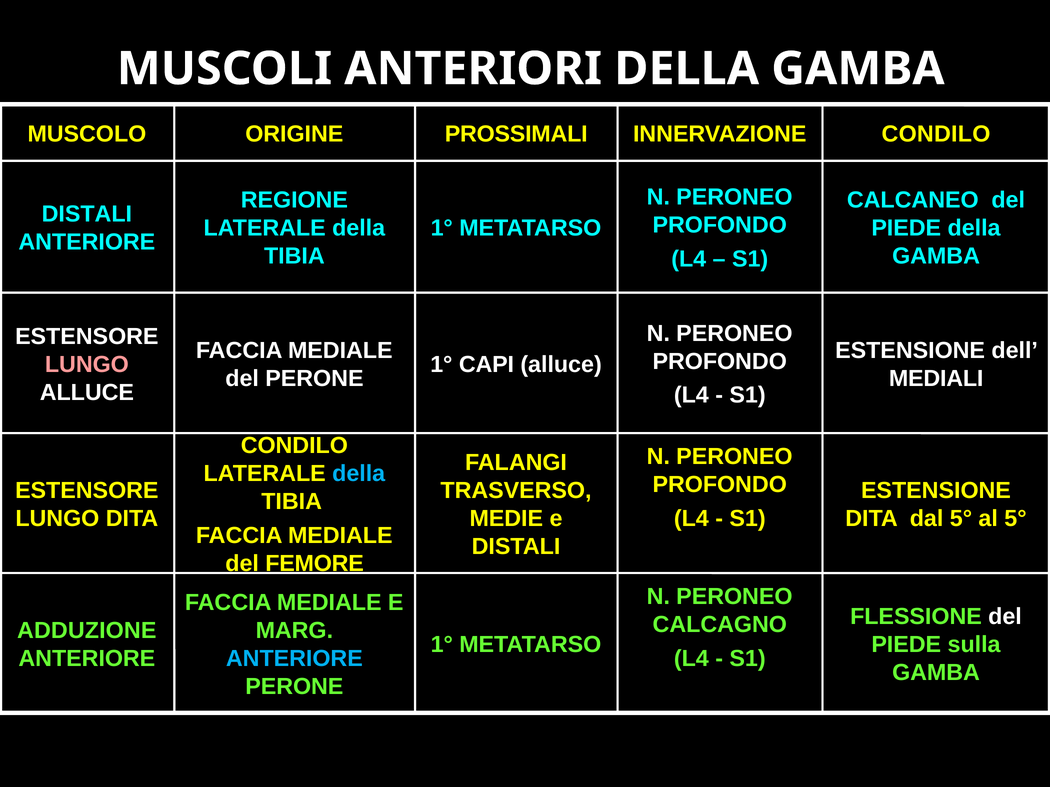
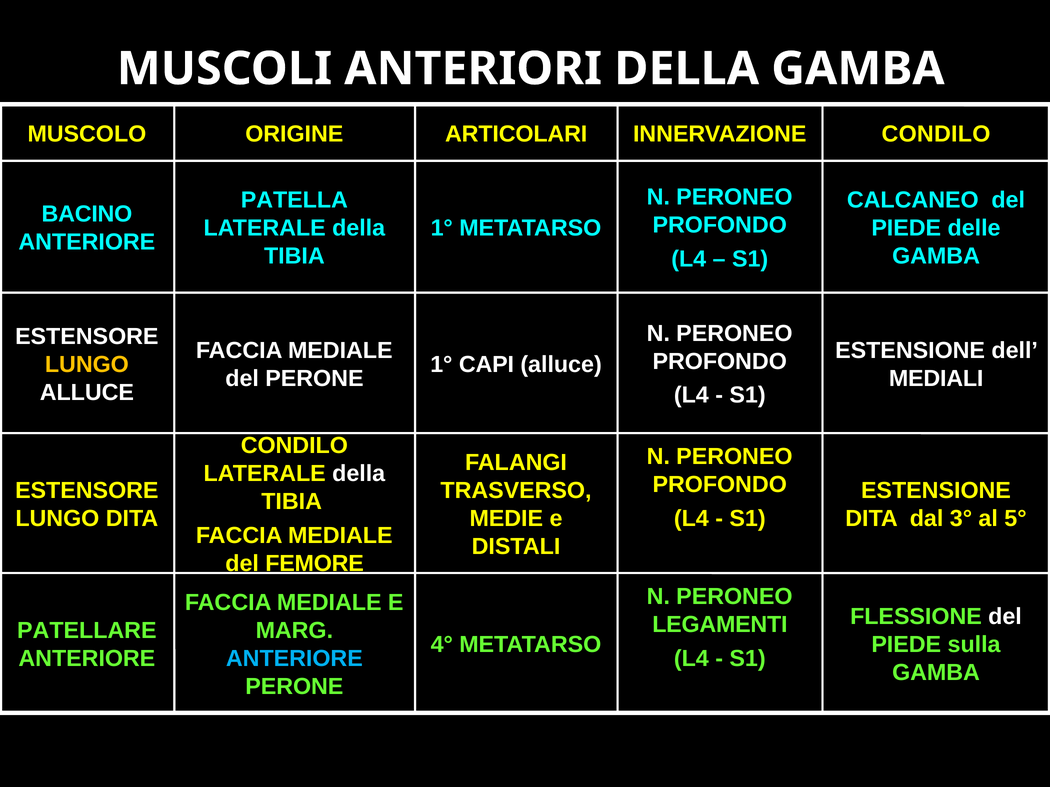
PROSSIMALI: PROSSIMALI -> ARTICOLARI (516, 134)
REGIONE: REGIONE -> PATELLA (294, 200)
DISTALI: DISTALI -> BACINO (87, 214)
PIEDE della: della -> delle (974, 228)
LUNGO colour: pink -> yellow (87, 365)
della colour: light blue -> white (359, 474)
dal 5°: 5° -> 3° (961, 519)
CALCAGNO: CALCAGNO -> LEGAMENTI (720, 625)
ADDUZIONE: ADDUZIONE -> PATELLARE (87, 631)
1°: 1° -> 4° (442, 645)
